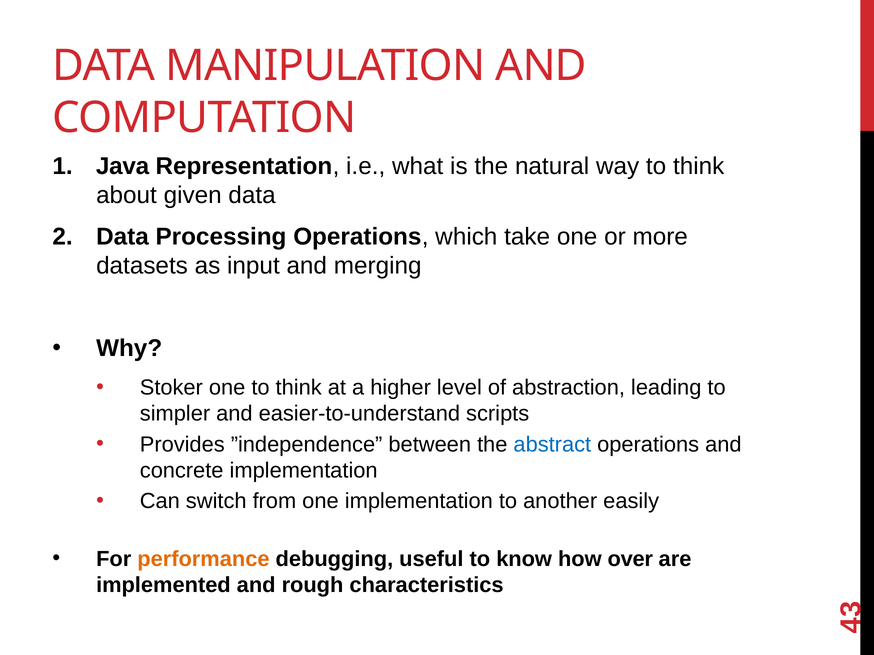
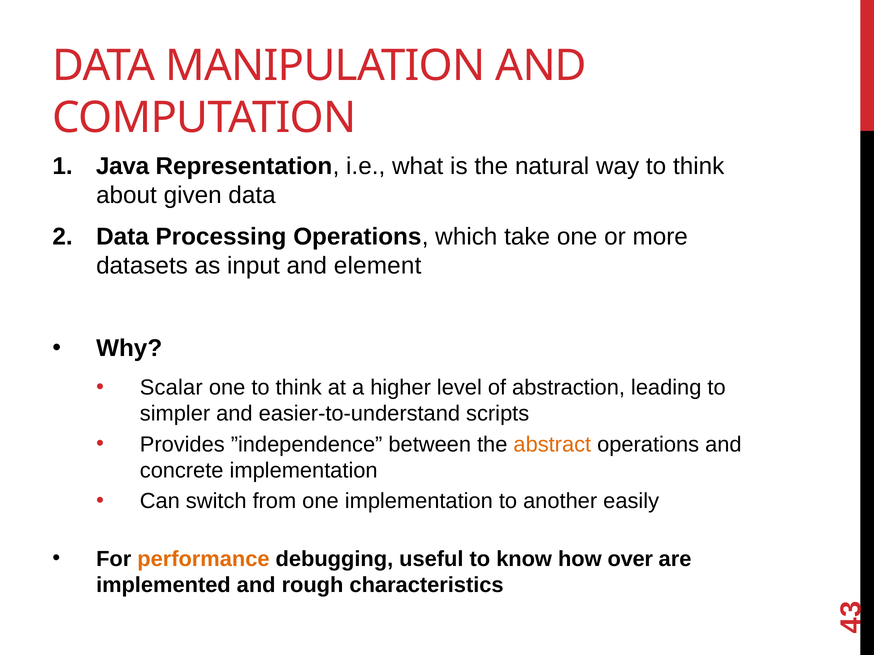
merging: merging -> element (378, 266)
Stoker: Stoker -> Scalar (171, 388)
abstract colour: blue -> orange (552, 445)
